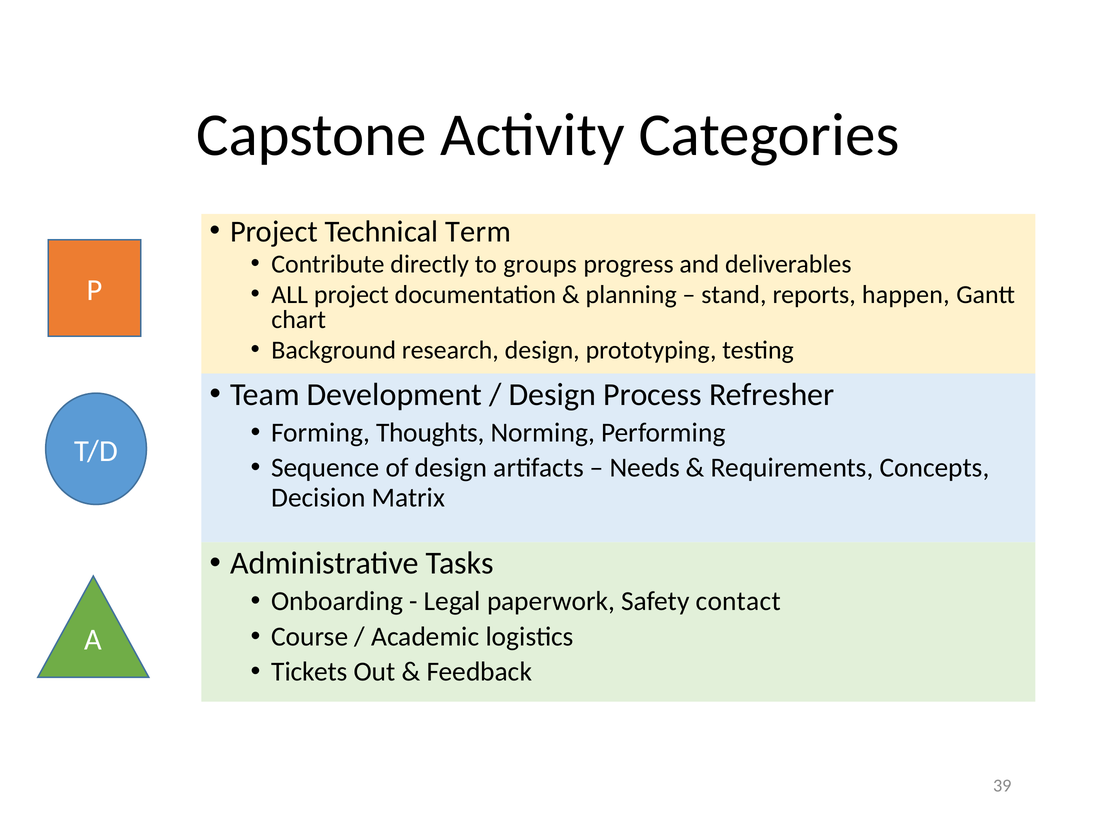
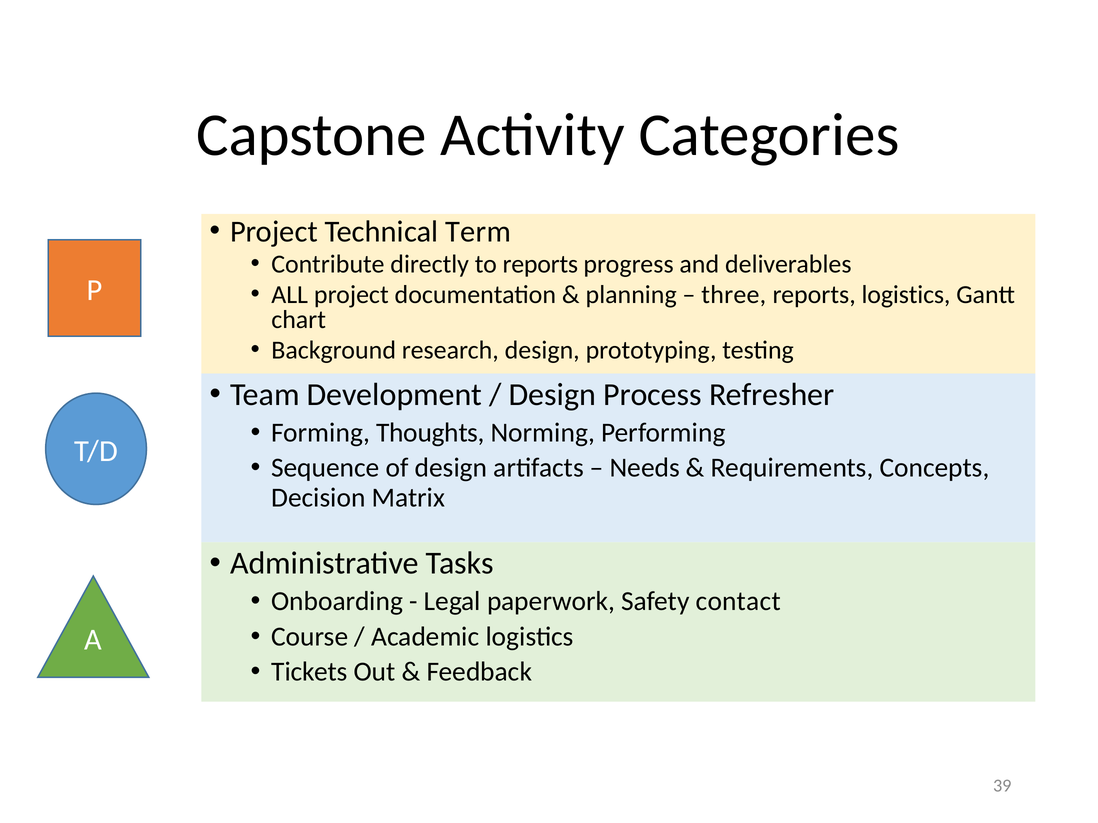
to groups: groups -> reports (540, 265)
stand: stand -> three (734, 295)
reports happen: happen -> logistics (906, 295)
